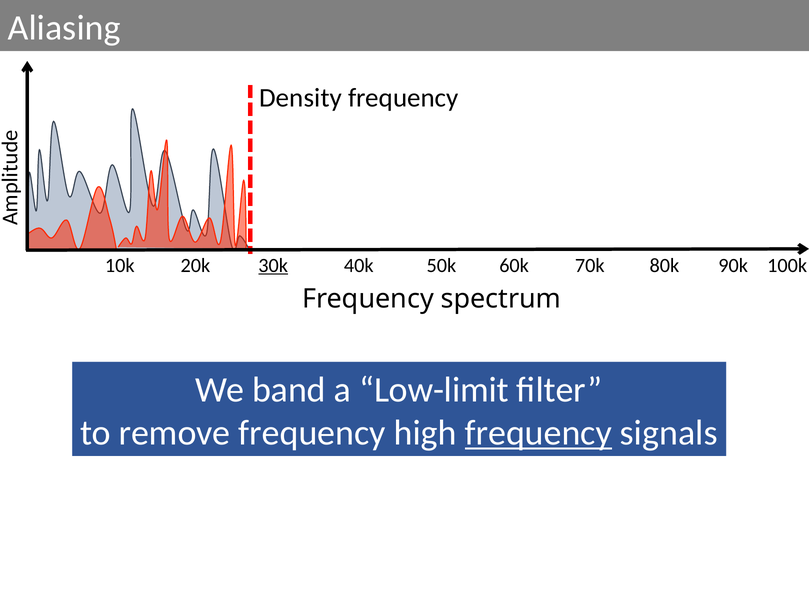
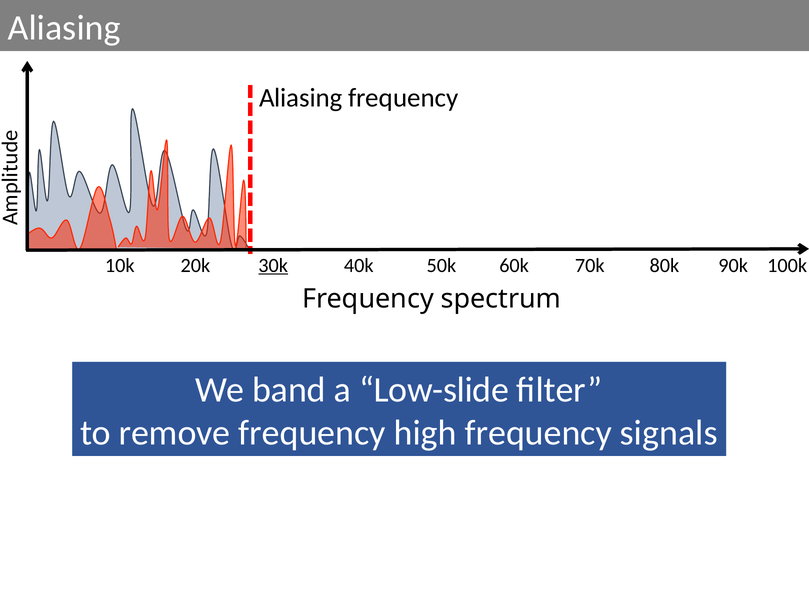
Density: Density -> Aliasing (301, 98)
Low-limit: Low-limit -> Low-slide (434, 390)
frequency underline: present -> none (538, 433)
